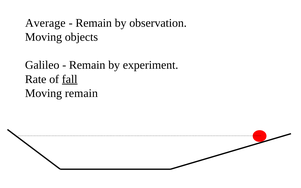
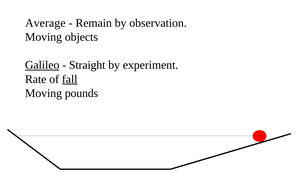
Galileo underline: none -> present (42, 65)
Remain: Remain -> Straight (87, 65)
Moving remain: remain -> pounds (81, 93)
